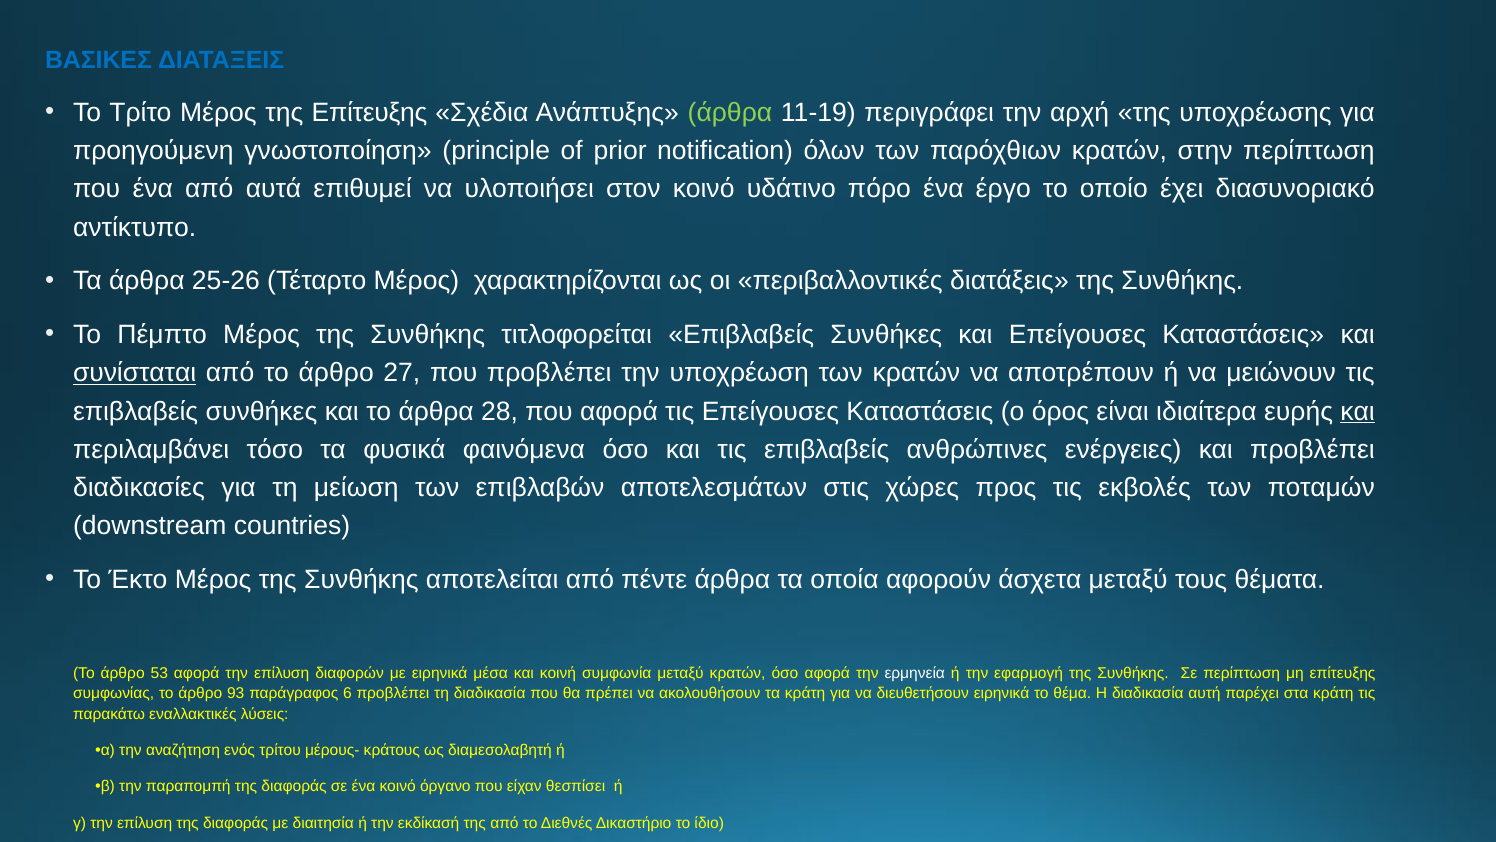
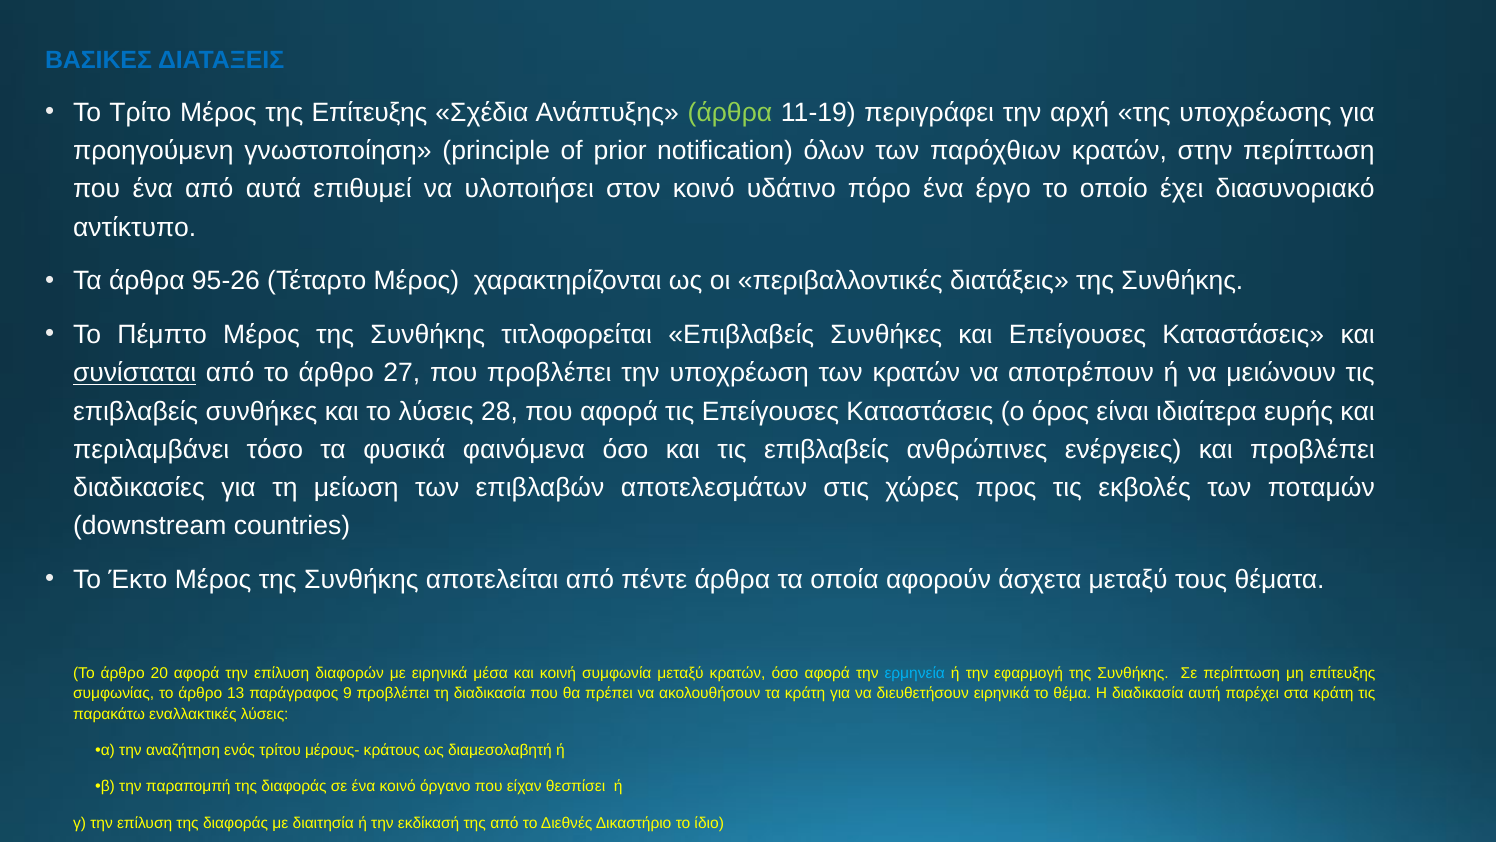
25-26: 25-26 -> 95-26 (226, 281)
το άρθρα: άρθρα -> λύσεις (436, 411)
και underline: present -> none (1358, 411)
53: 53 -> 20 (159, 673)
ερμηνεία colour: white -> light blue (915, 673)
93: 93 -> 13 (236, 693)
6: 6 -> 9 (347, 693)
